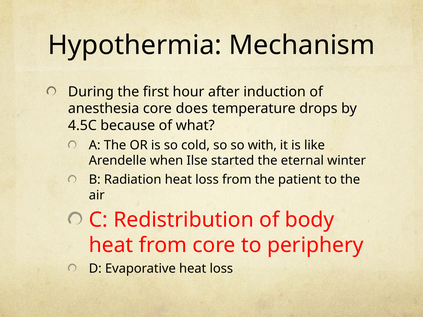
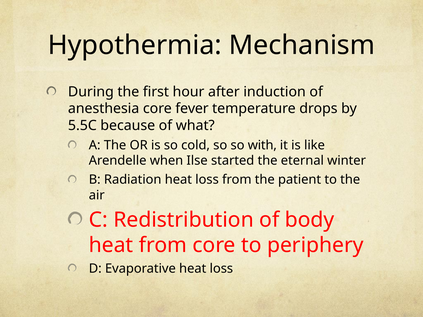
does: does -> fever (192, 109)
4.5C: 4.5C -> 5.5C (82, 126)
